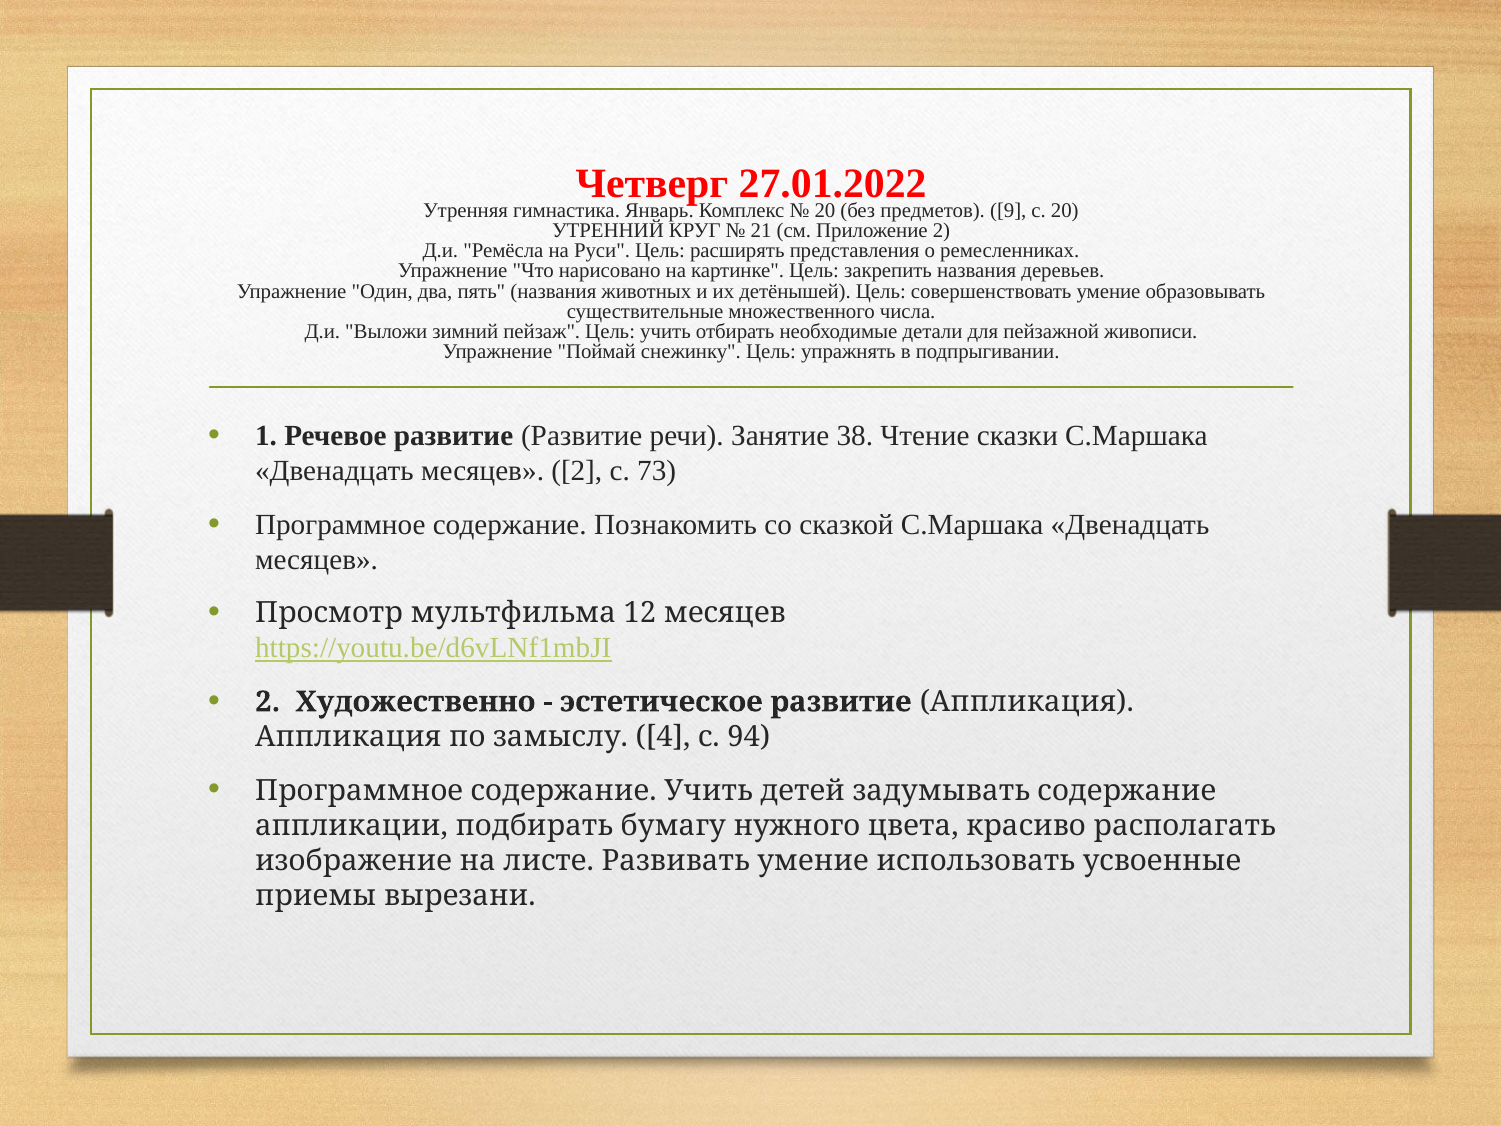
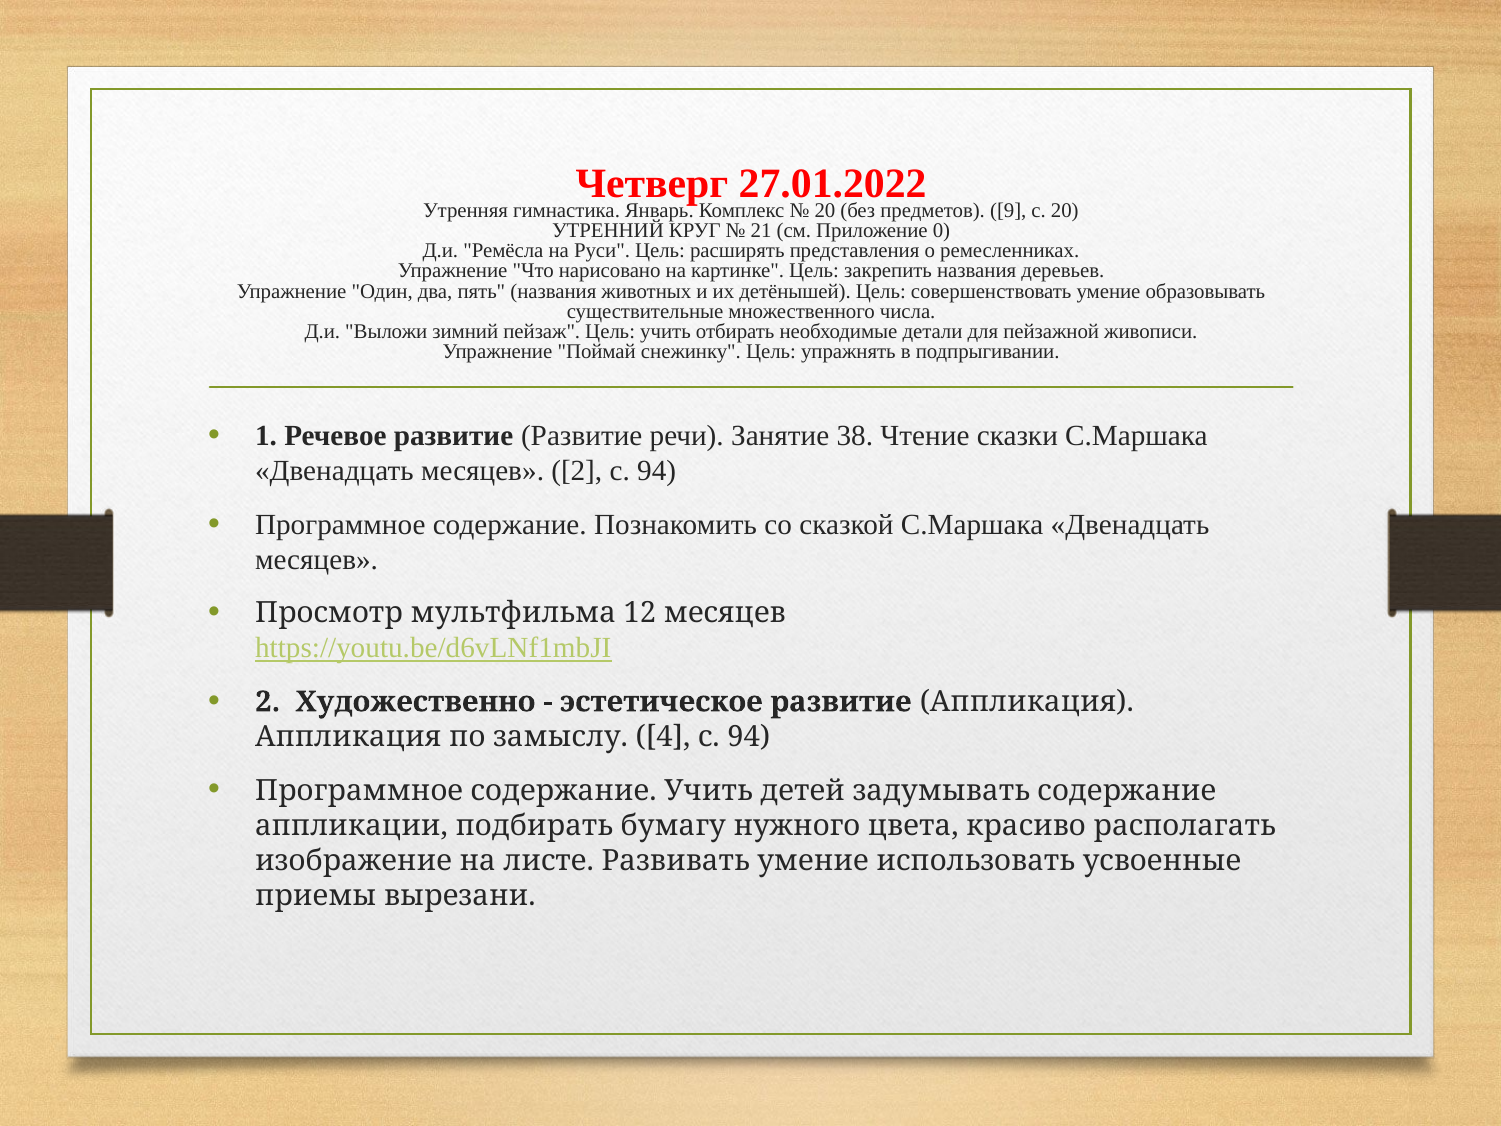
Приложение 2: 2 -> 0 (941, 231)
2 с 73: 73 -> 94 (657, 471)
